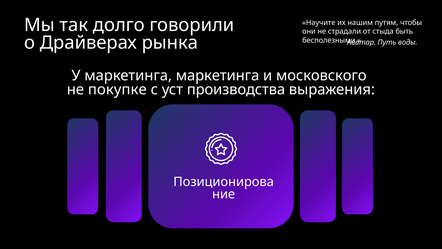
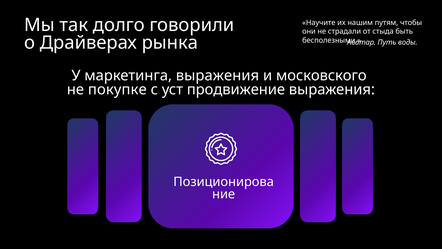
маркетинга маркетинга: маркетинга -> выражения (217, 75)
производства: производства -> продвижение (236, 90)
